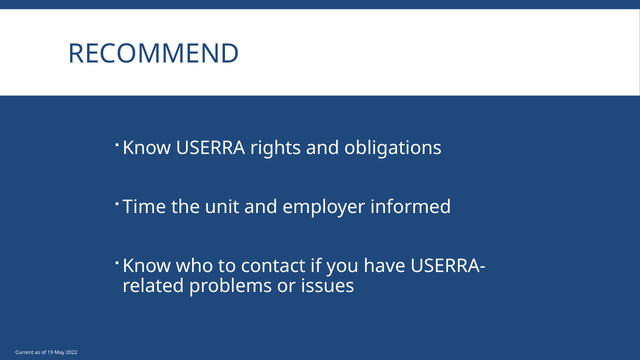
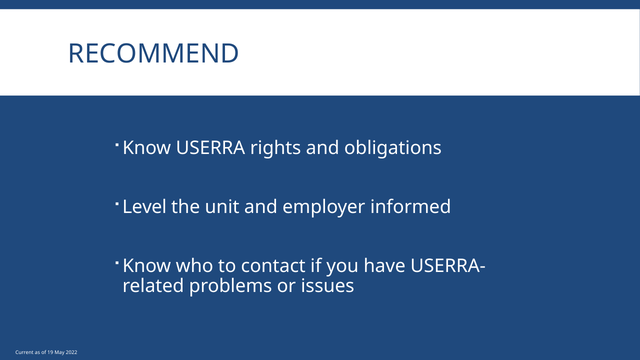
Time: Time -> Level (145, 207)
